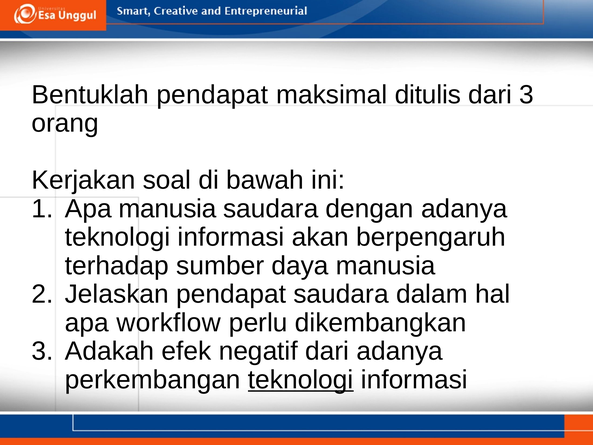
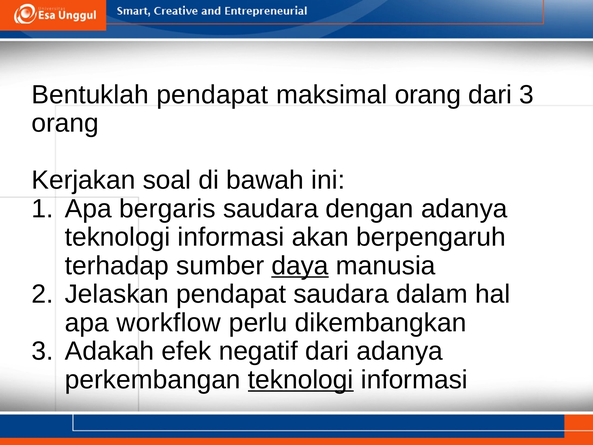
maksimal ditulis: ditulis -> orang (428, 95)
Apa manusia: manusia -> bergaris (167, 209)
daya underline: none -> present (300, 266)
